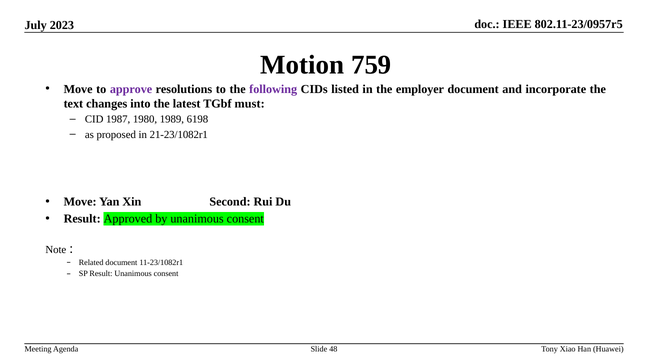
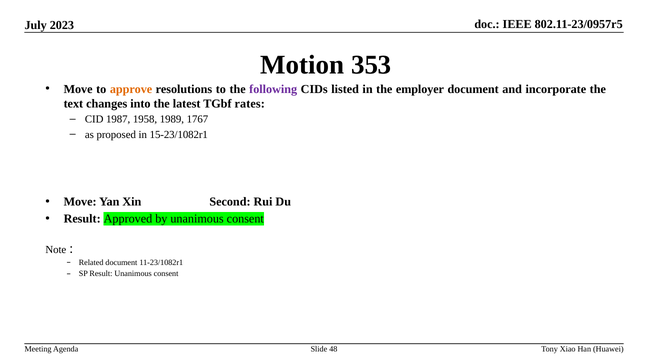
759: 759 -> 353 (371, 65)
approve colour: purple -> orange (131, 89)
must: must -> rates (250, 104)
1980: 1980 -> 1958 (145, 120)
6198: 6198 -> 1767 (197, 120)
21-23/1082r1: 21-23/1082r1 -> 15-23/1082r1 (179, 135)
